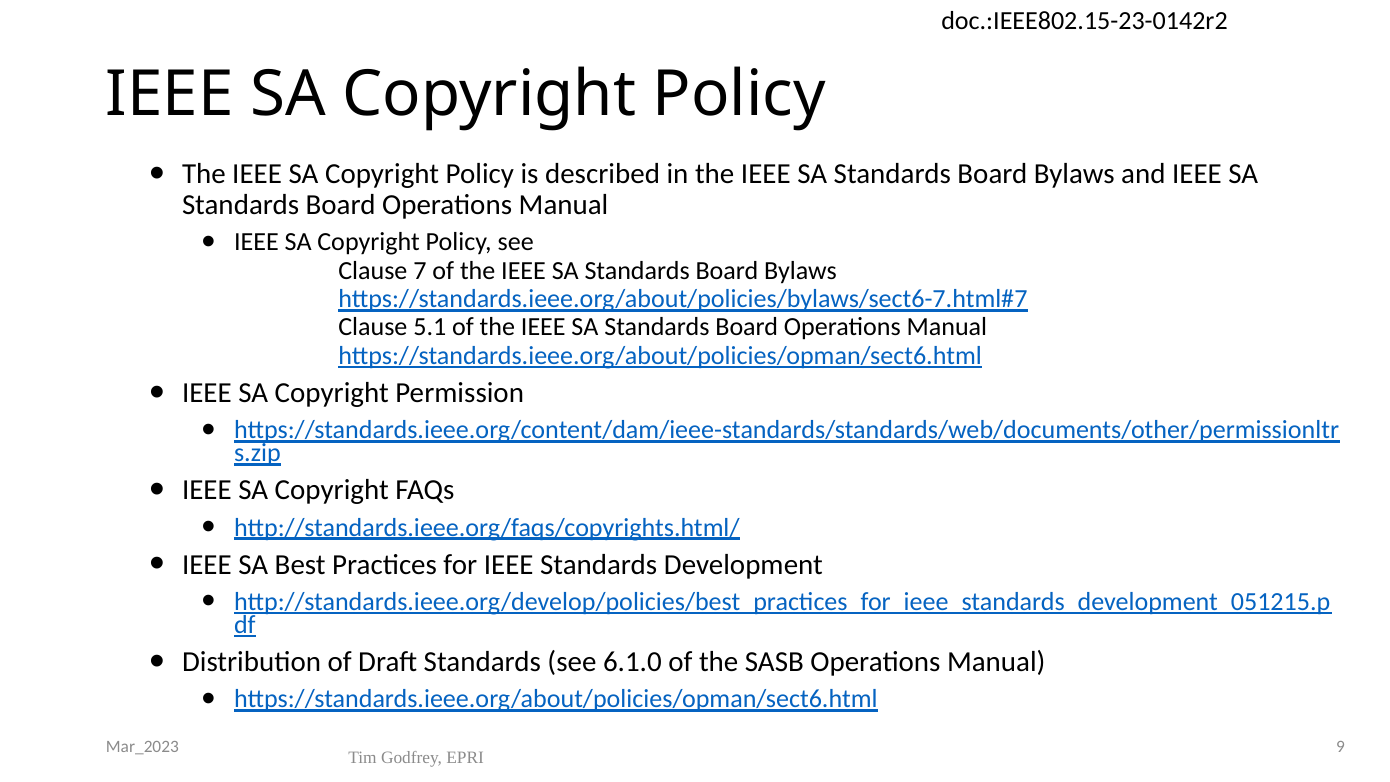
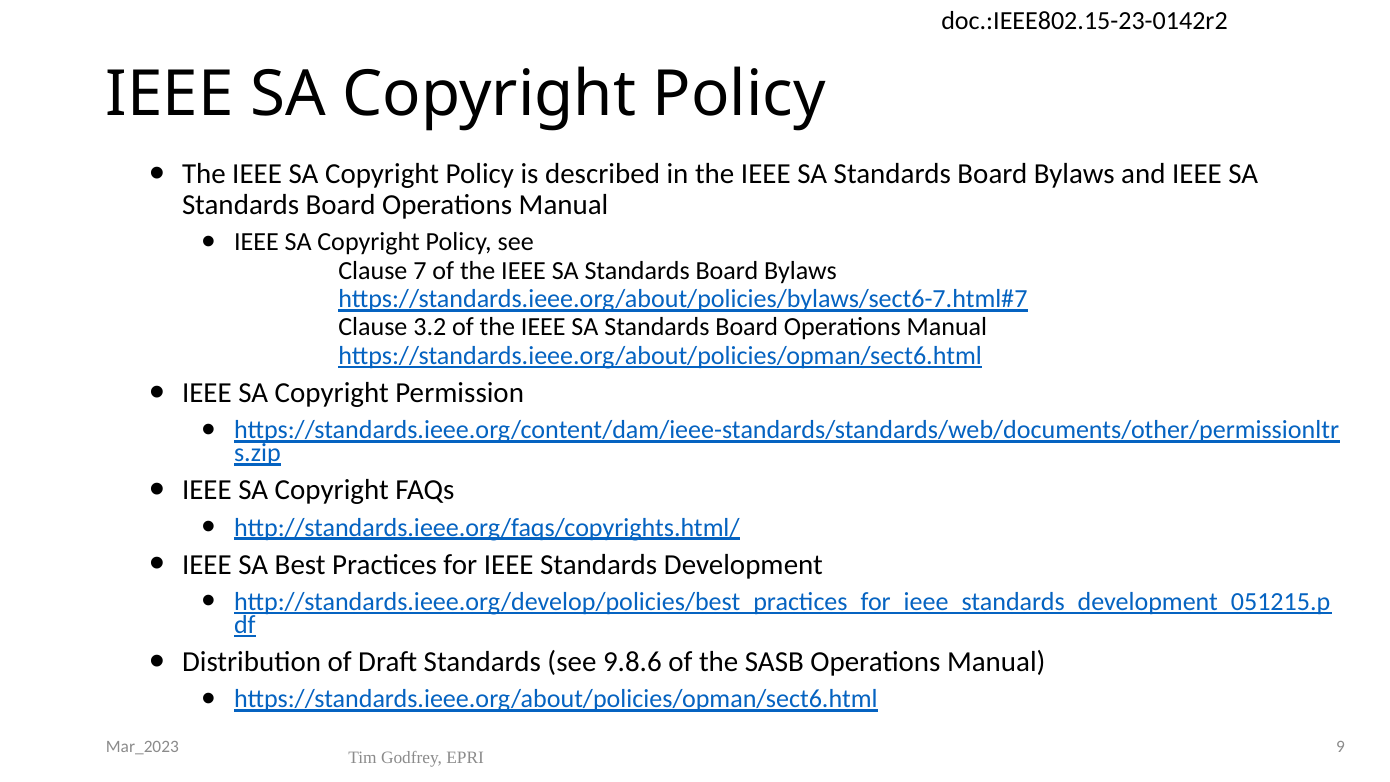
5.1: 5.1 -> 3.2 (430, 327)
6.1.0: 6.1.0 -> 9.8.6 (632, 662)
